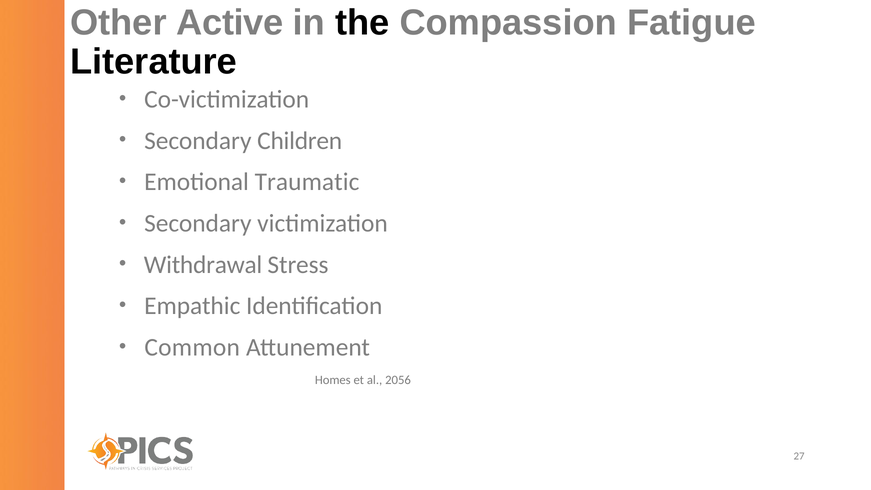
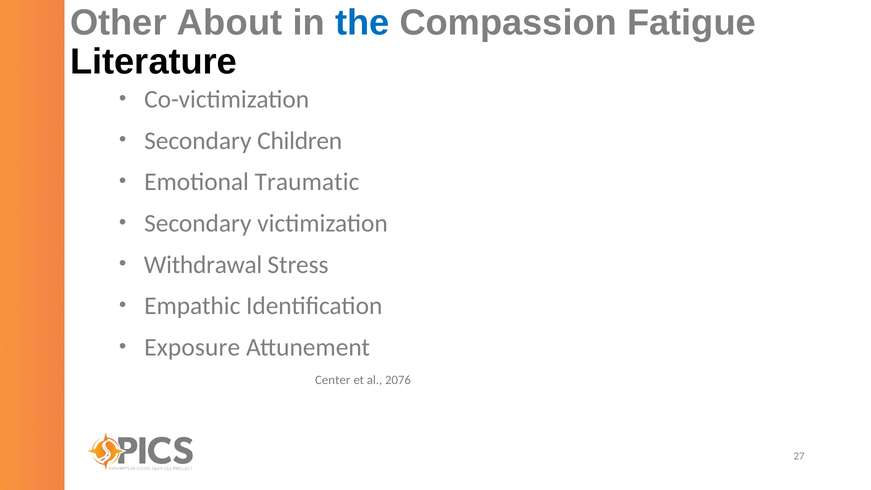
Active: Active -> About (230, 23)
the colour: black -> blue (362, 23)
Common: Common -> Exposure (192, 347)
Homes: Homes -> Center (333, 380)
2056: 2056 -> 2076 (398, 380)
